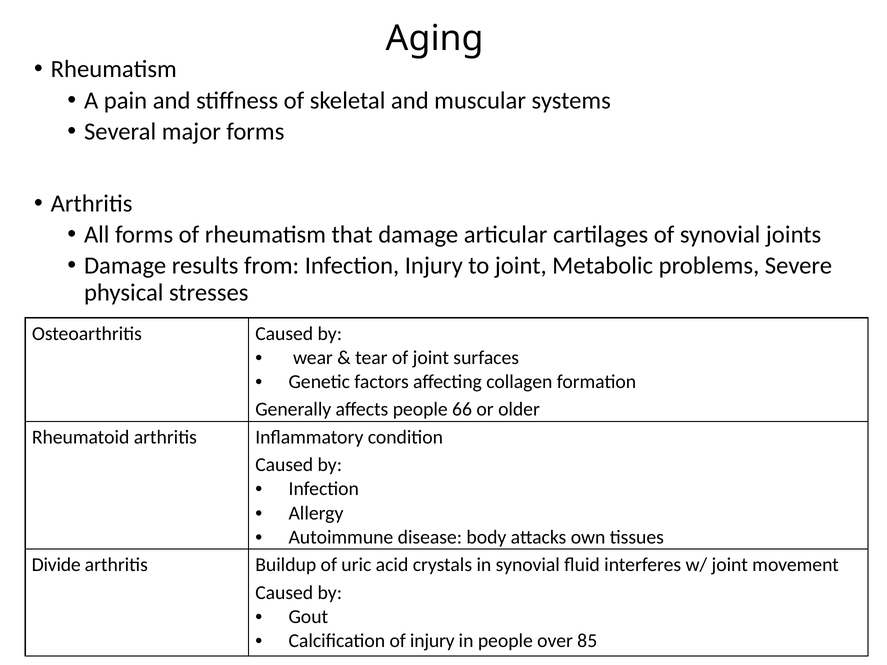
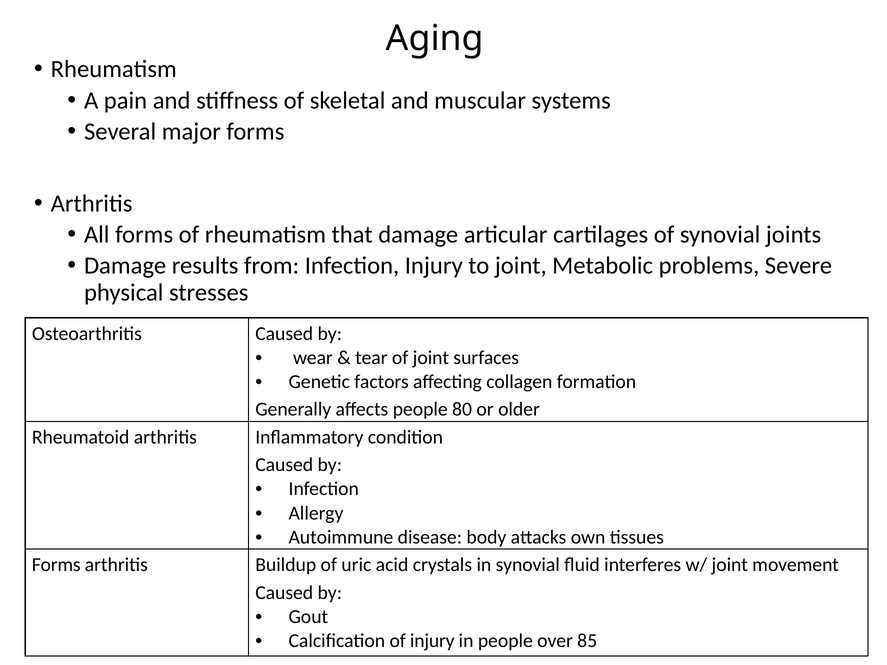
66: 66 -> 80 (462, 410)
Divide: Divide -> Forms (56, 565)
